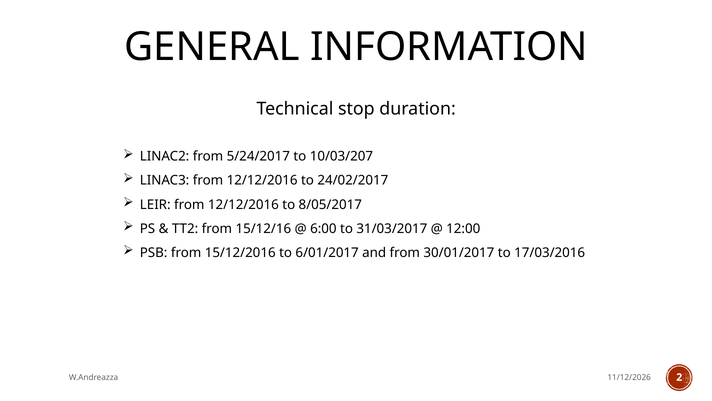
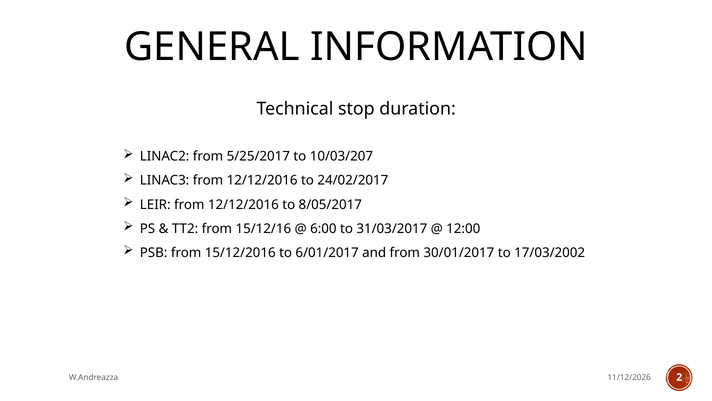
5/24/2017: 5/24/2017 -> 5/25/2017 (258, 156)
17/03/2016: 17/03/2016 -> 17/03/2002 (550, 252)
